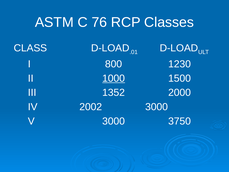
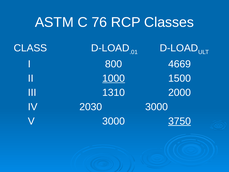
1230: 1230 -> 4669 (180, 64)
1352: 1352 -> 1310 (114, 92)
2002: 2002 -> 2030 (91, 107)
3750 underline: none -> present (180, 121)
